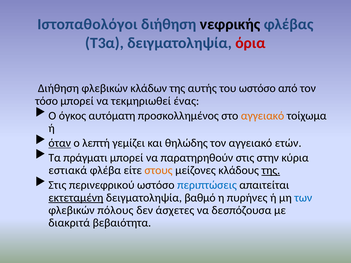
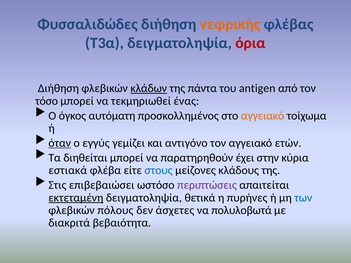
Ιστοπαθολόγοι: Ιστοπαθολόγοι -> Φυσσαλιδώδες (88, 24)
νεφρικής colour: black -> orange (230, 24)
κλάδων underline: none -> present (149, 88)
αυτής: αυτής -> πάντα (202, 88)
του ωστόσο: ωστόσο -> antigen (257, 88)
λεπτή: λεπτή -> εγγύς (96, 143)
θηλώδης: θηλώδης -> αντιγόνο (186, 143)
πράγματι: πράγματι -> διηθείται (85, 158)
παρατηρηθούν στις: στις -> έχει (245, 158)
στους colour: orange -> blue (159, 170)
της underline: present -> none (271, 170)
περινεφρικού: περινεφρικού -> επιβεβαιώσει (102, 185)
περιπτώσεις colour: blue -> purple (207, 185)
βαθμό: βαθμό -> θετικά (200, 198)
δεσπόζουσα: δεσπόζουσα -> πολυλοβωτά (242, 210)
